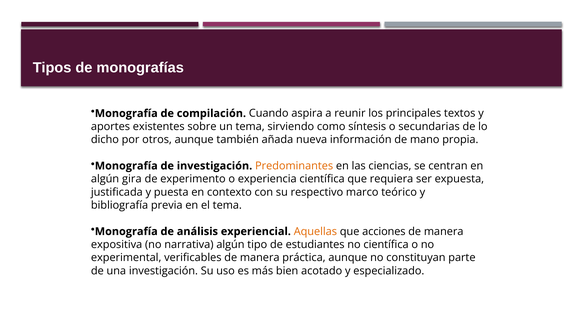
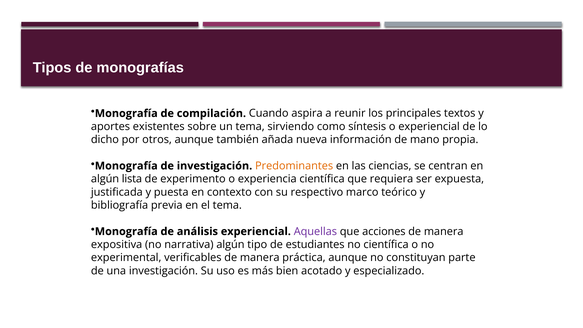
o secundarias: secundarias -> experiencial (429, 126)
gira: gira -> lista (132, 179)
Aquellas colour: orange -> purple (315, 231)
